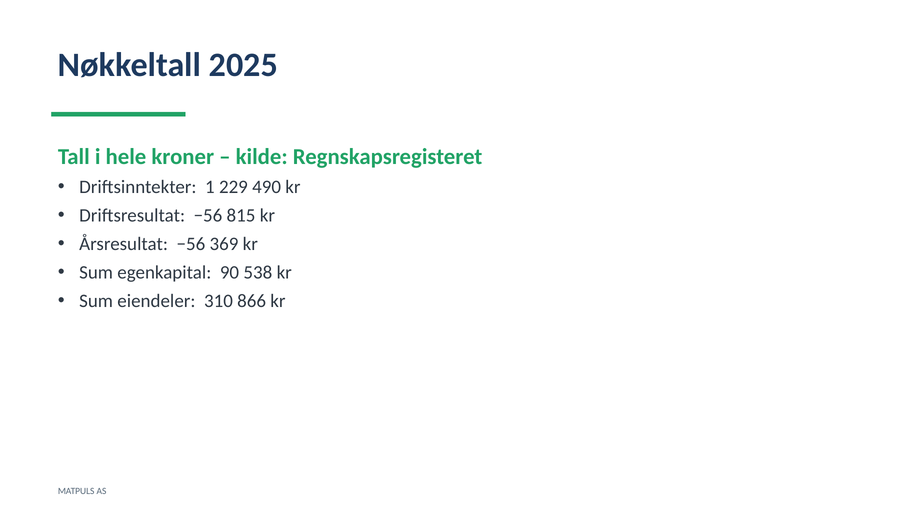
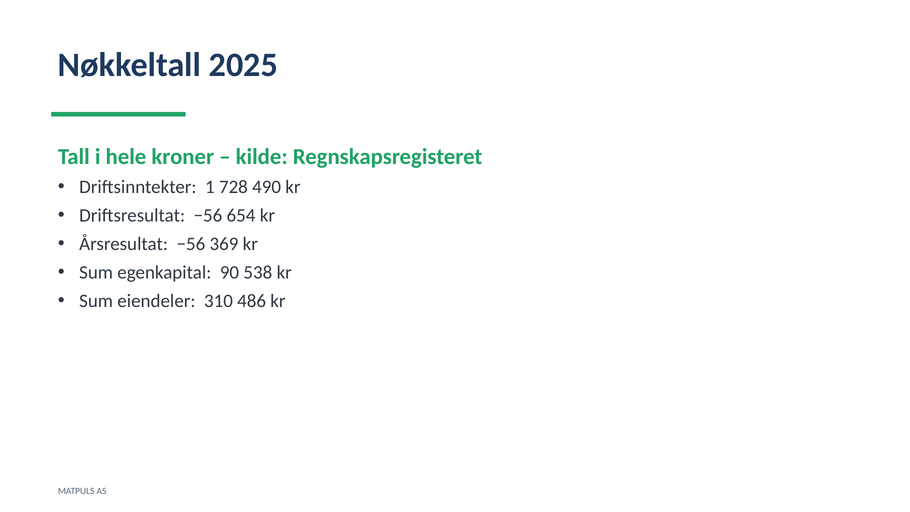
229: 229 -> 728 (233, 187)
815: 815 -> 654 (241, 216)
866: 866 -> 486 (252, 301)
